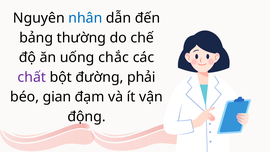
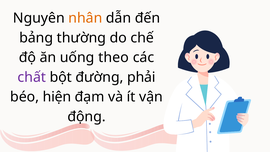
nhân colour: blue -> orange (85, 18)
chắc: chắc -> theo (114, 57)
gian: gian -> hiện (57, 97)
